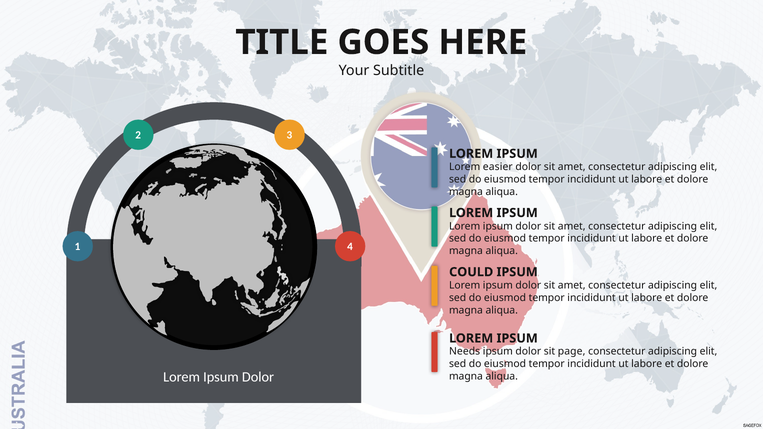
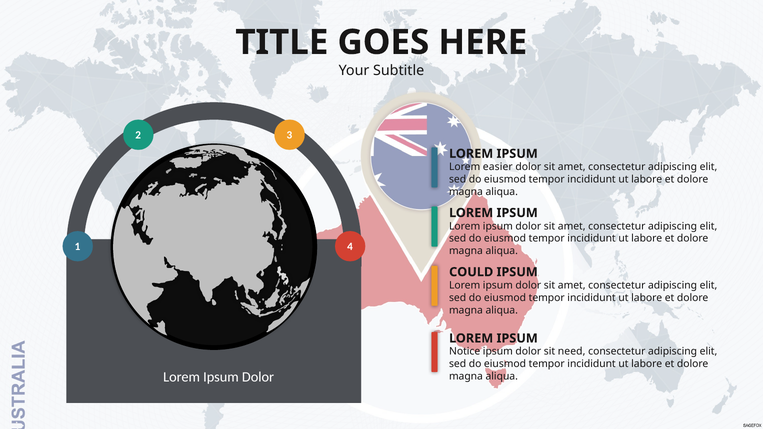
Needs: Needs -> Notice (465, 352)
page: page -> need (572, 352)
